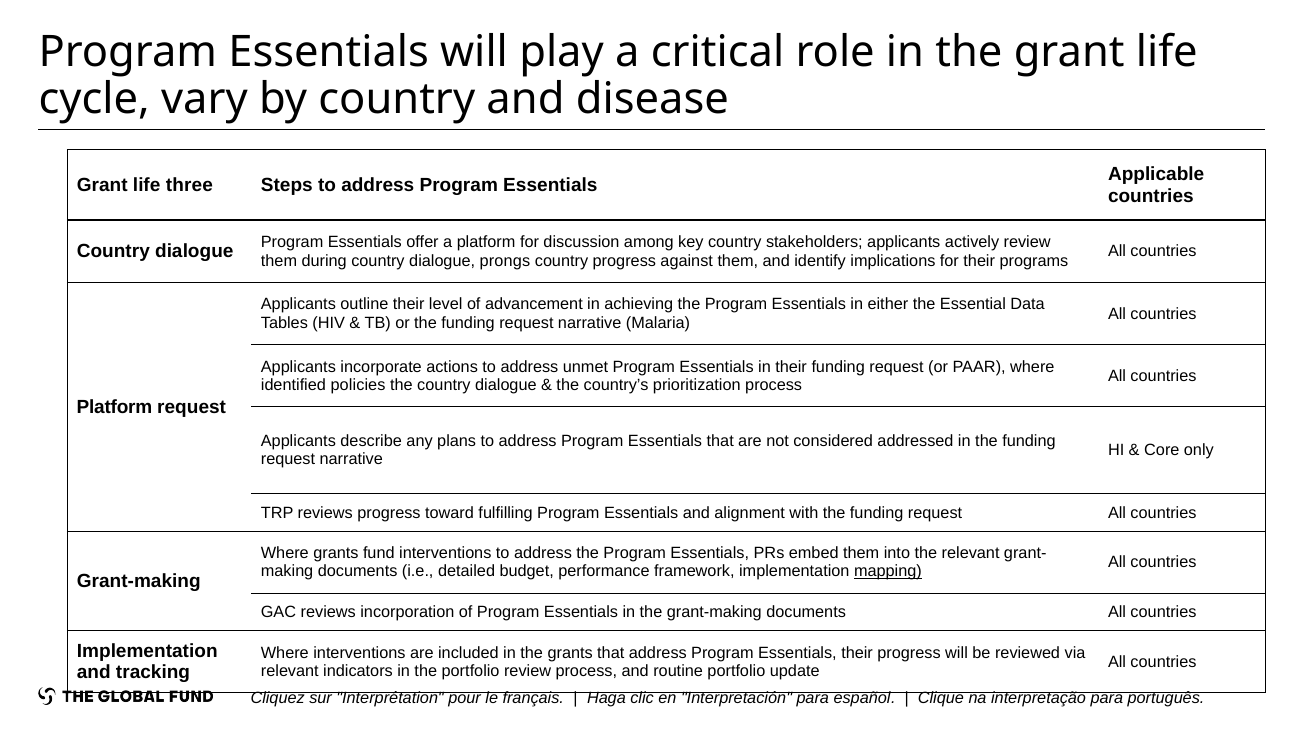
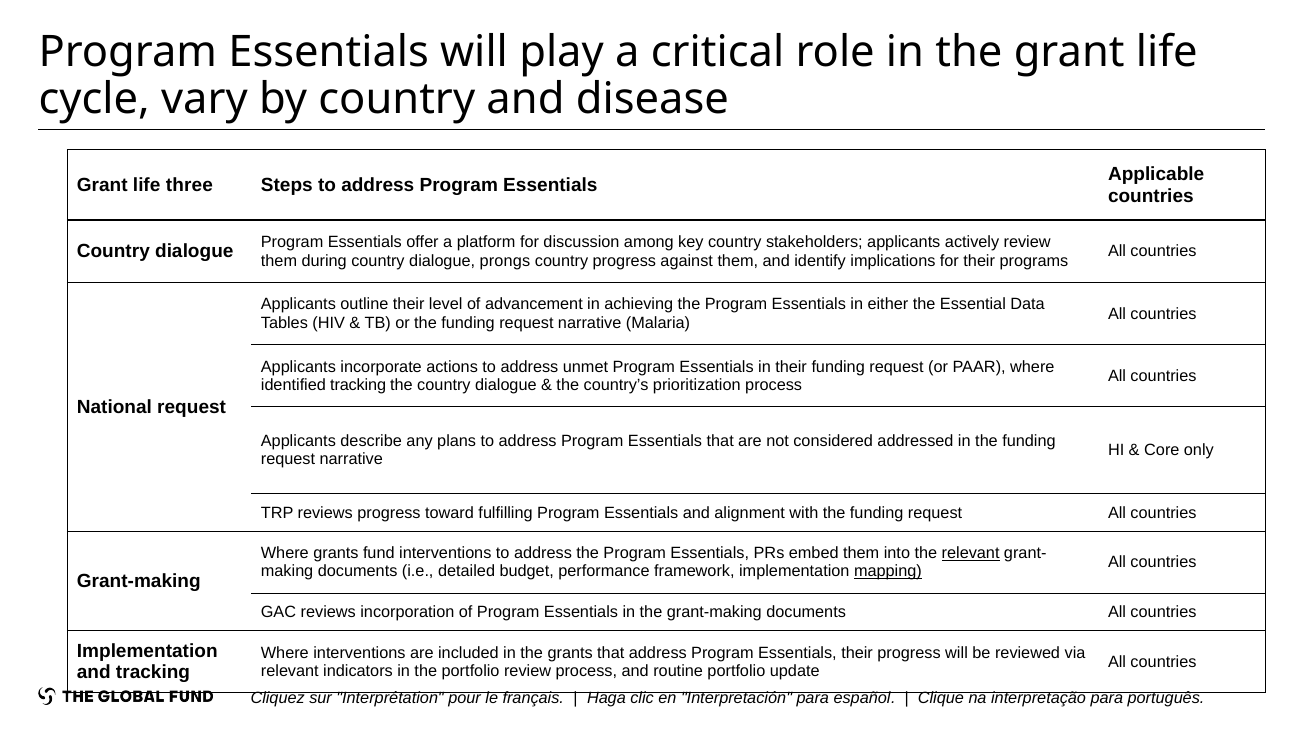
identified policies: policies -> tracking (358, 385)
Platform: Platform -> National (114, 407)
relevant underline: none -> present (971, 553)
